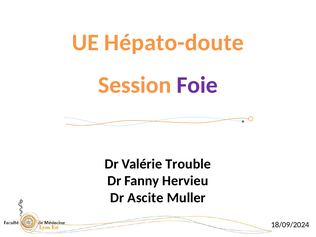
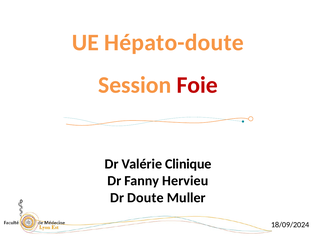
Foie colour: purple -> red (197, 85)
Trouble: Trouble -> Clinique (188, 164)
Ascite: Ascite -> Doute (145, 198)
